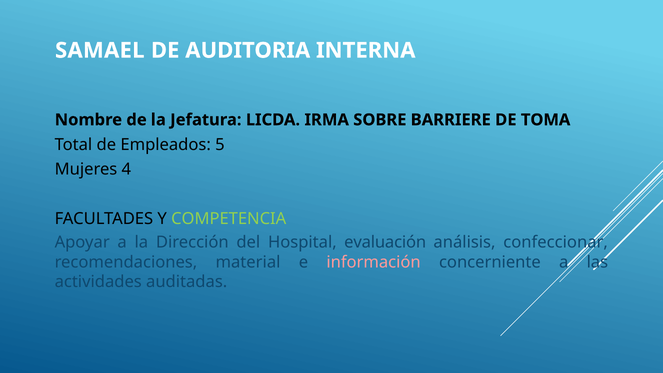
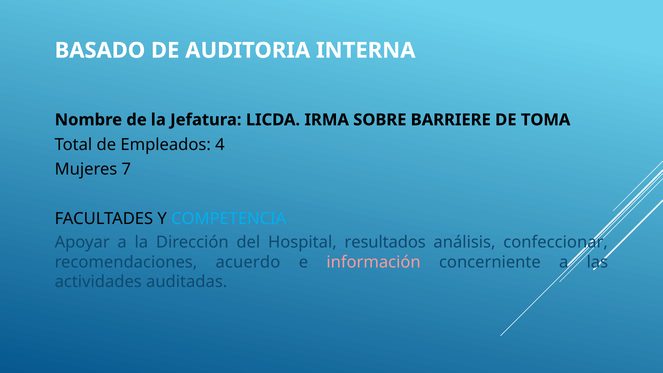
SAMAEL: SAMAEL -> BASADO (100, 50)
5: 5 -> 4 (220, 145)
4: 4 -> 7 (126, 169)
COMPETENCIA colour: light green -> light blue (229, 219)
evaluación: evaluación -> resultados (385, 242)
material: material -> acuerdo (248, 262)
